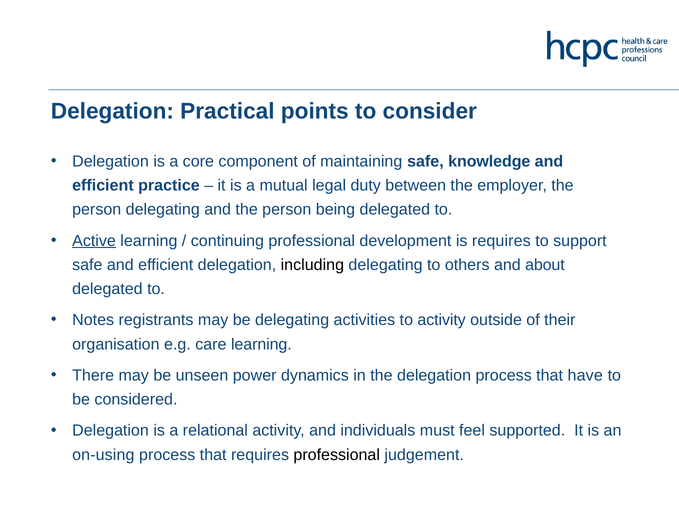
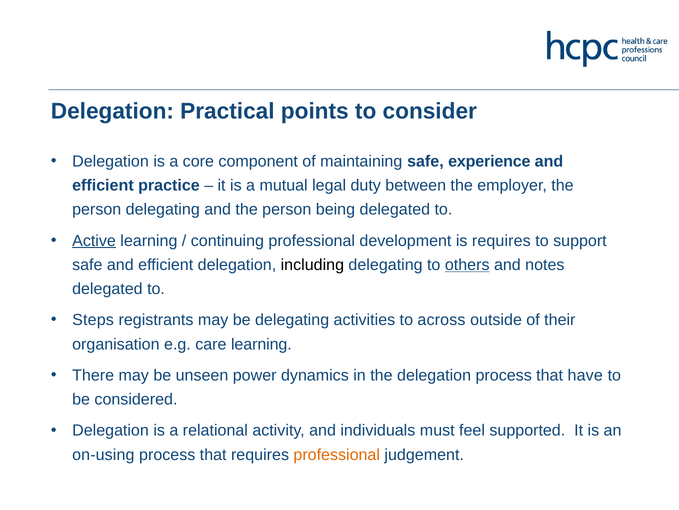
knowledge: knowledge -> experience (489, 161)
others underline: none -> present (467, 264)
about: about -> notes (545, 264)
Notes: Notes -> Steps (93, 320)
to activity: activity -> across (441, 320)
professional colour: black -> orange (337, 454)
